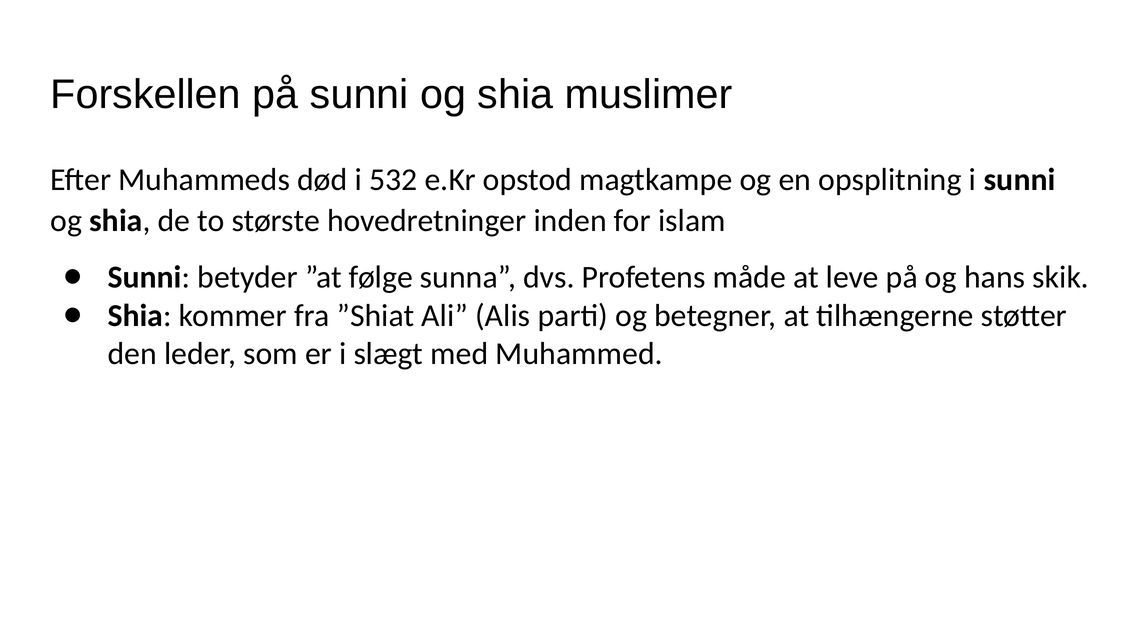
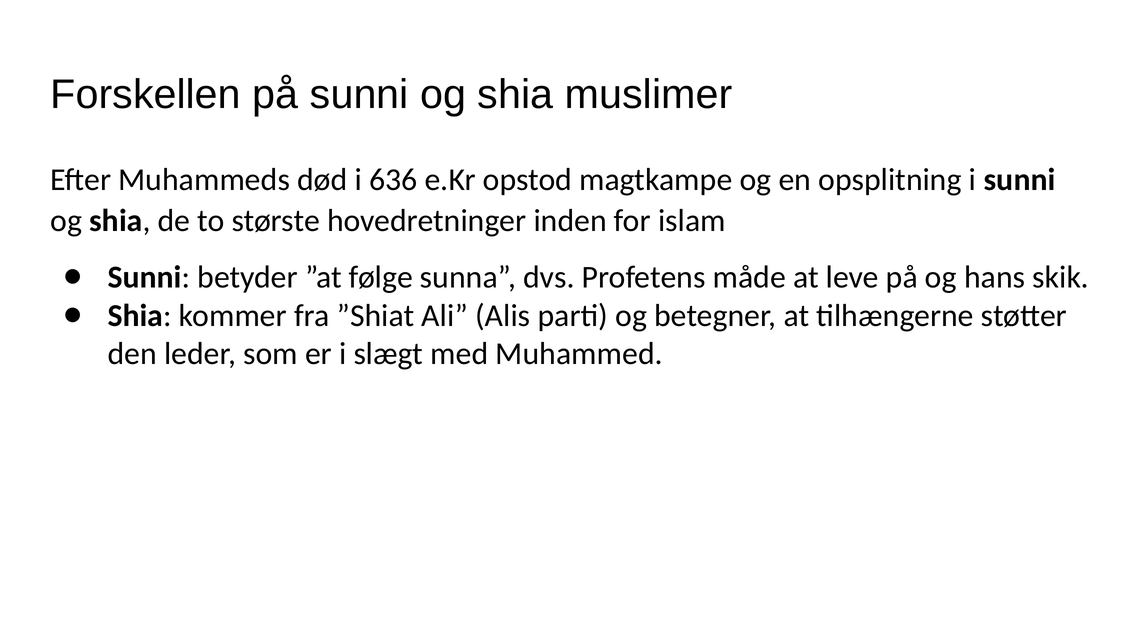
532: 532 -> 636 (393, 180)
